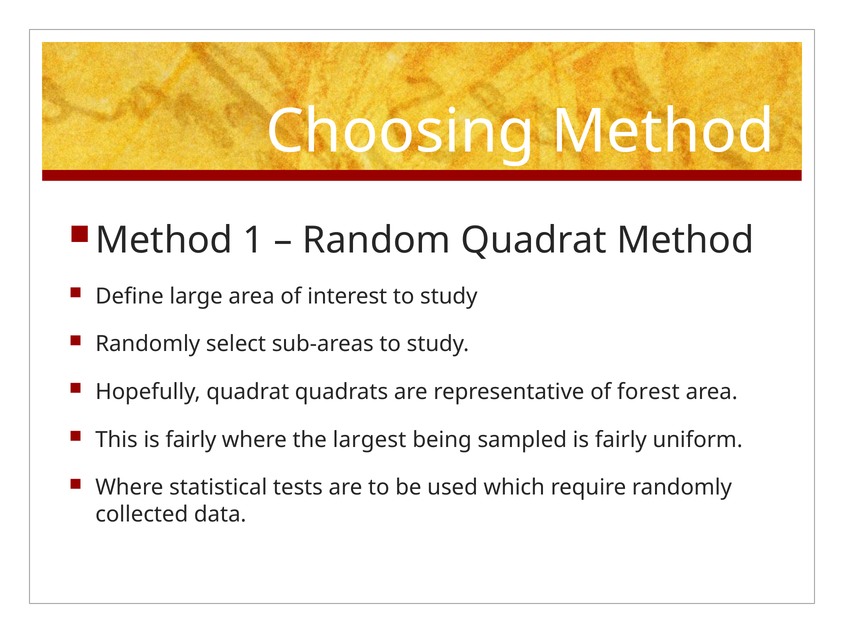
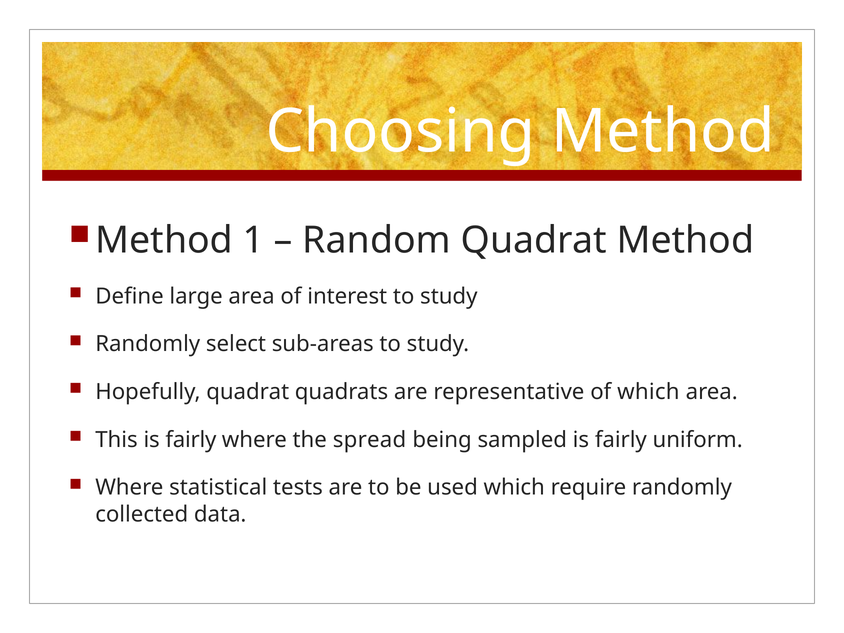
of forest: forest -> which (648, 392)
largest: largest -> spread (370, 440)
